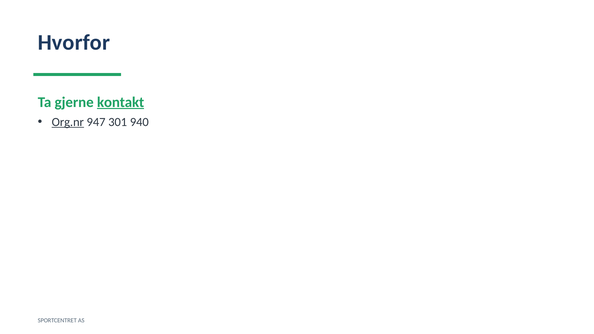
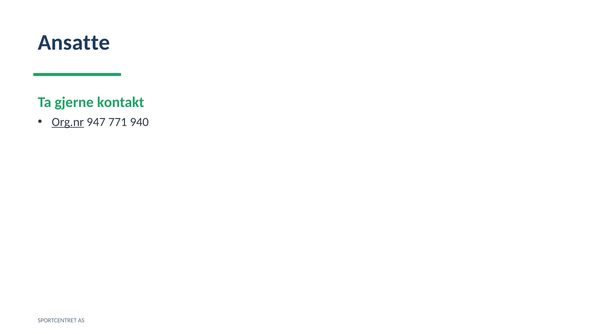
Hvorfor: Hvorfor -> Ansatte (74, 42)
kontakt underline: present -> none (121, 102)
301: 301 -> 771 (118, 122)
